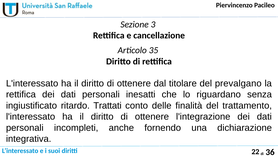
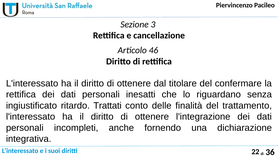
35: 35 -> 46 (154, 50)
prevalgano: prevalgano -> confermare (238, 84)
